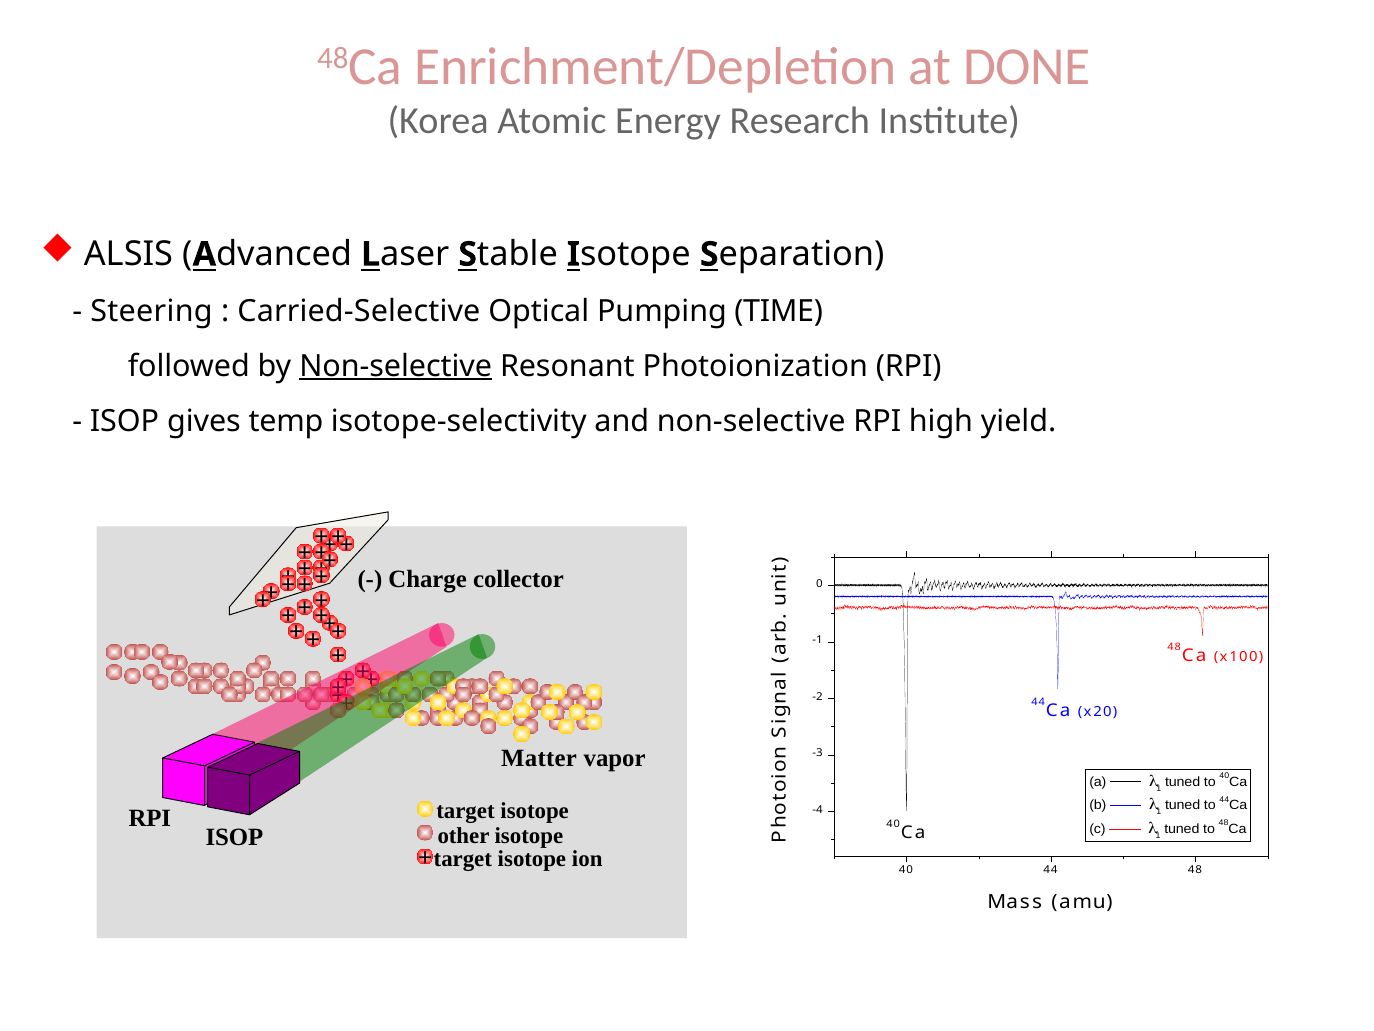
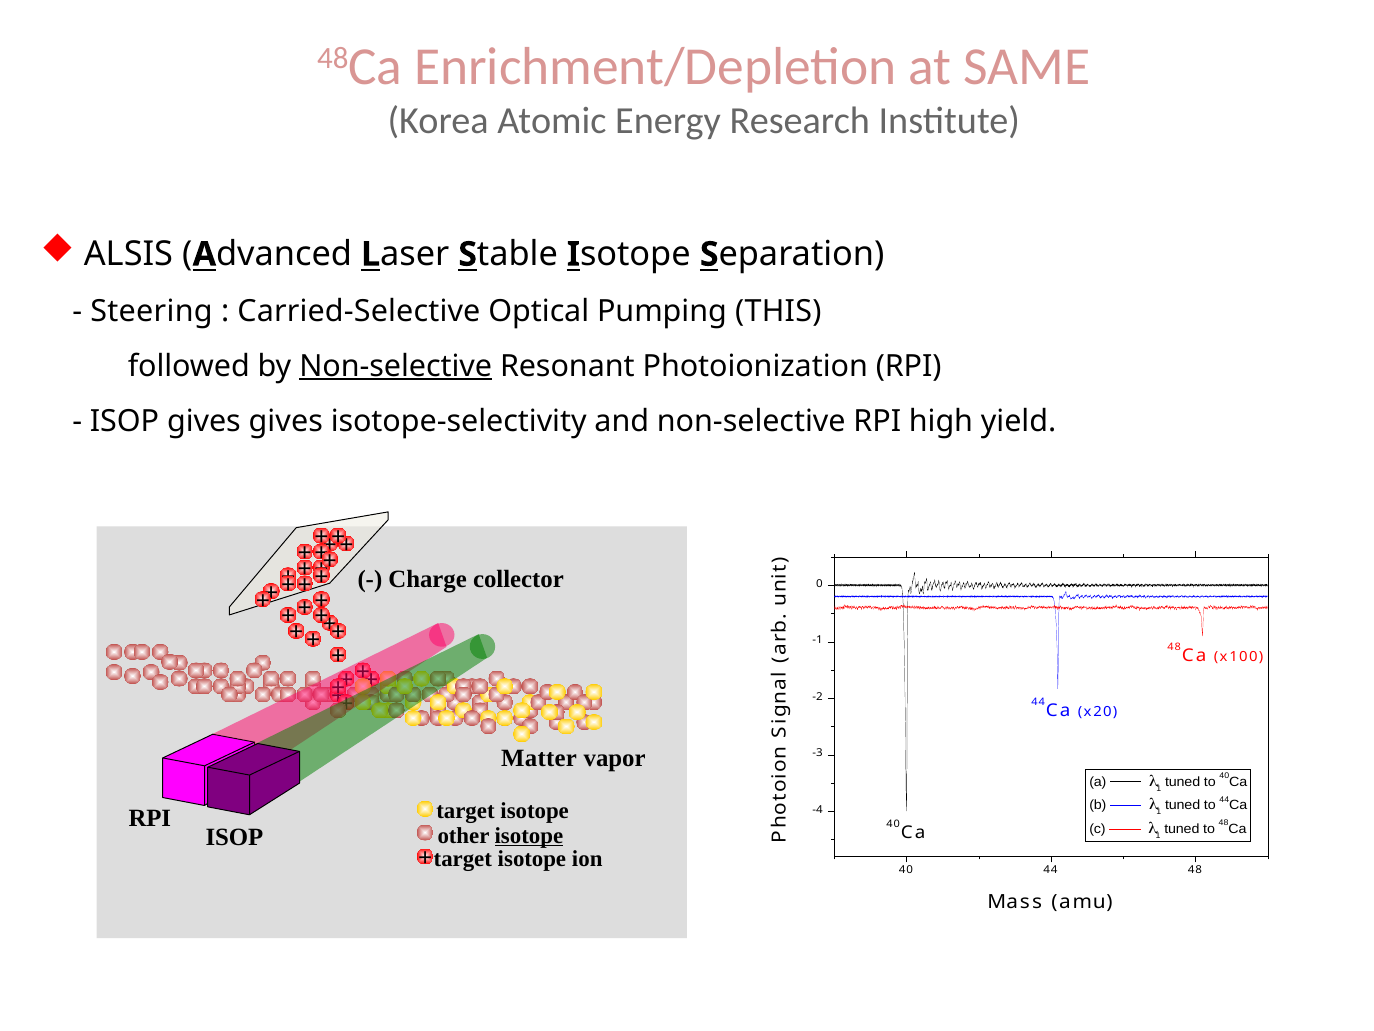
DONE: DONE -> SAME (1027, 67)
TIME: TIME -> THIS (778, 311)
gives temp: temp -> gives (286, 421)
isotope underline: none -> present (529, 835)
